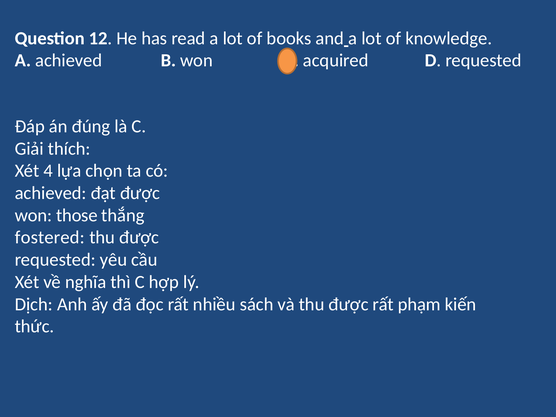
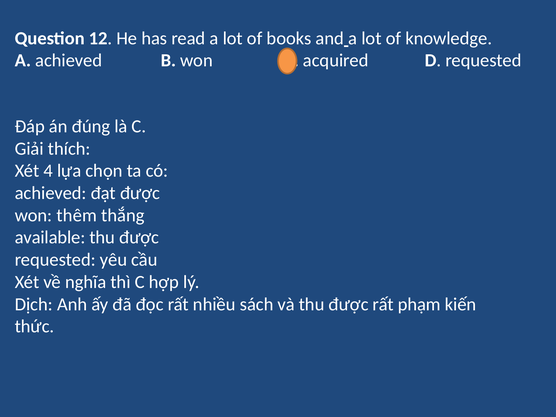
those: those -> thêm (77, 215)
fostered: fostered -> available (50, 238)
